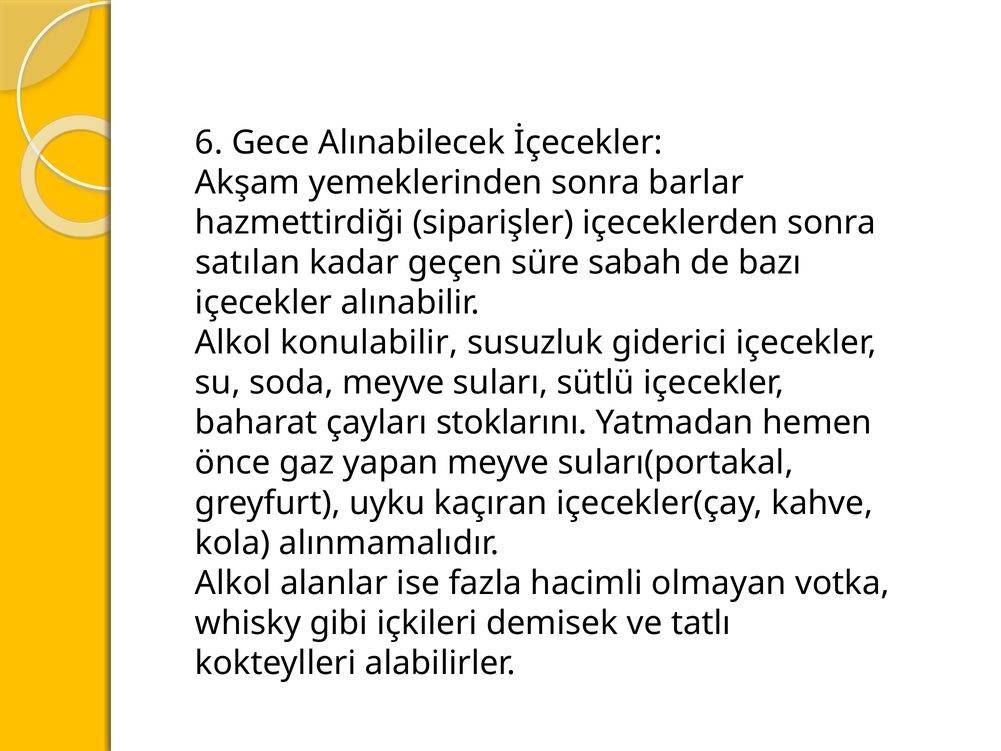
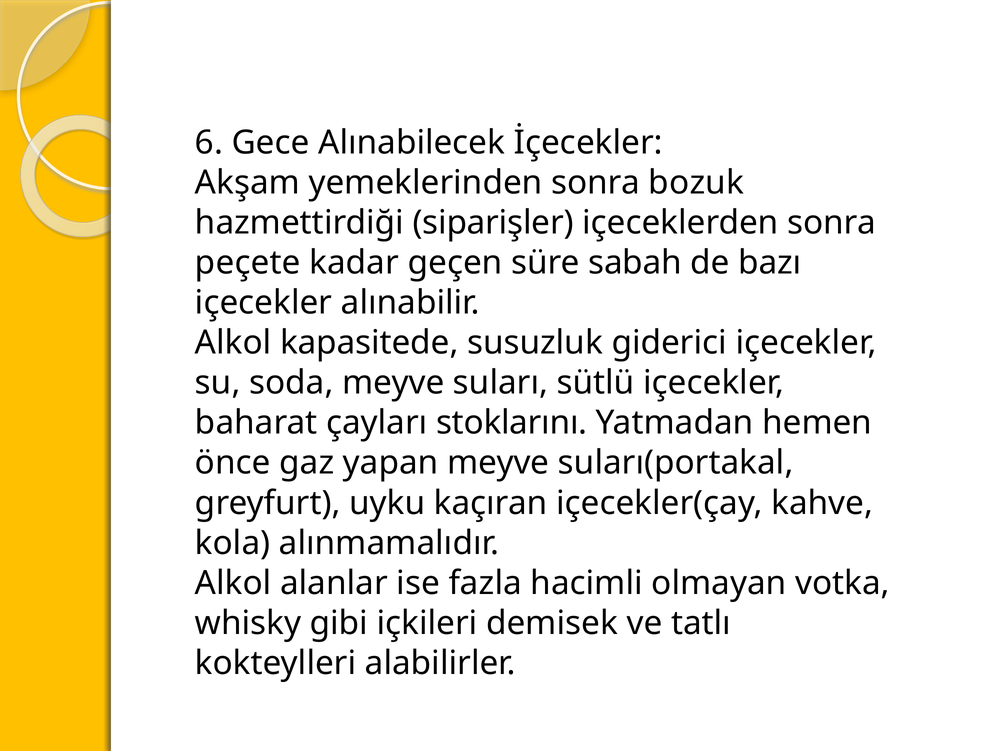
barlar: barlar -> bozuk (696, 183)
satılan: satılan -> peçete (248, 263)
konulabilir: konulabilir -> kapasitede (369, 343)
